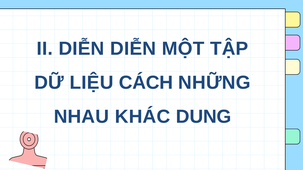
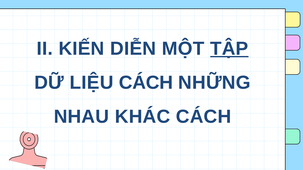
II DIỄN: DIỄN -> KIẾN (81, 49)
TẬP underline: none -> present (229, 49)
KHÁC DUNG: DUNG -> CÁCH (204, 117)
